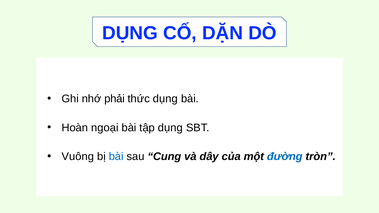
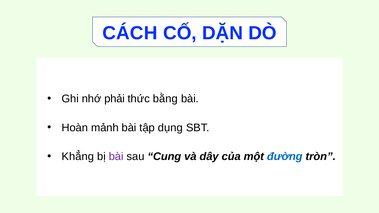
DỤNG: DỤNG -> CÁCH (130, 33)
thức dụng: dụng -> bằng (165, 99)
ngoại: ngoại -> mảnh (105, 128)
Vuông: Vuông -> Khẳng (78, 157)
bài colour: blue -> purple (116, 157)
